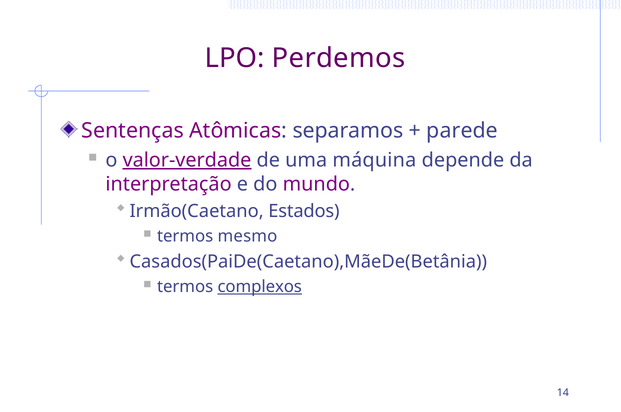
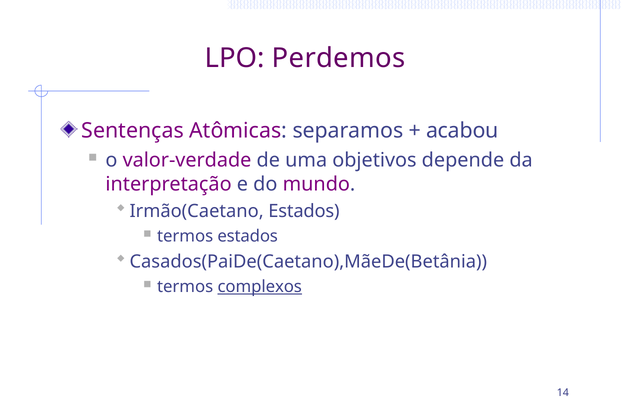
parede: parede -> acabou (462, 131)
valor-verdade underline: present -> none (187, 160)
máquina: máquina -> objetivos (374, 160)
termos mesmo: mesmo -> estados (248, 236)
